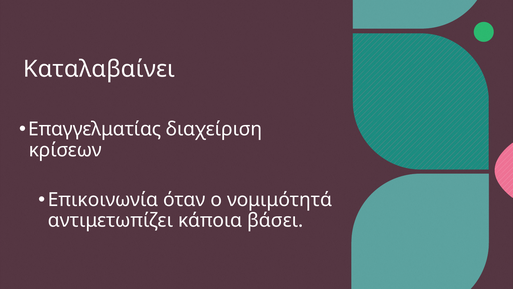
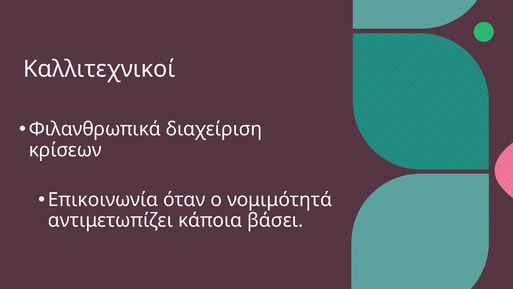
Καταλαβαίνει: Καταλαβαίνει -> Καλλιτεχνικοί (99, 69)
Επαγγελματίας: Επαγγελματίας -> Φιλανθρωπικά (95, 129)
